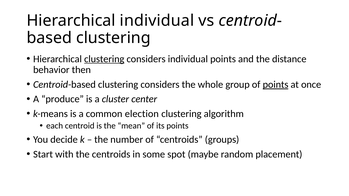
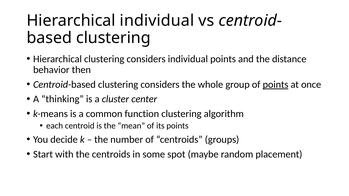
clustering underline: present -> none (104, 59)
produce: produce -> thinking (63, 99)
election: election -> function (142, 114)
